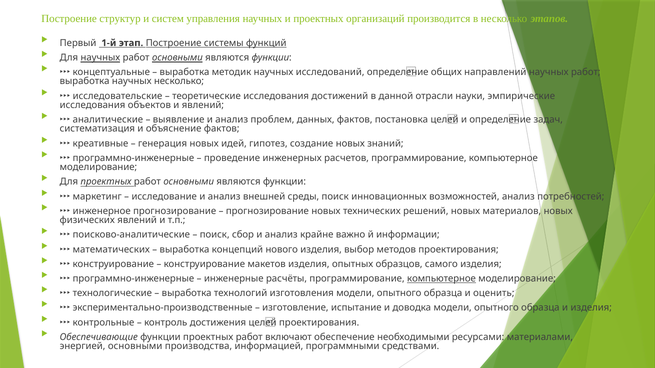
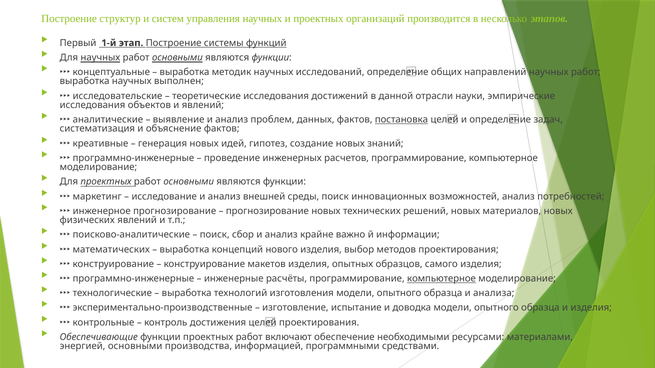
научных несколько: несколько -> выполнен (179, 81)
постановка underline: none -> present (401, 120)
оценить: оценить -> анализа (494, 294)
